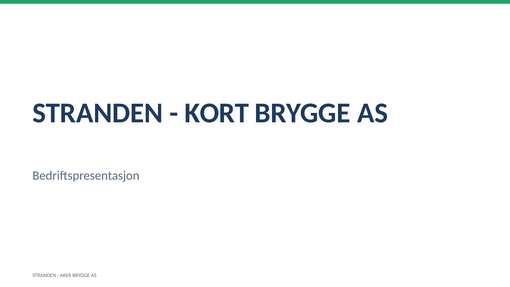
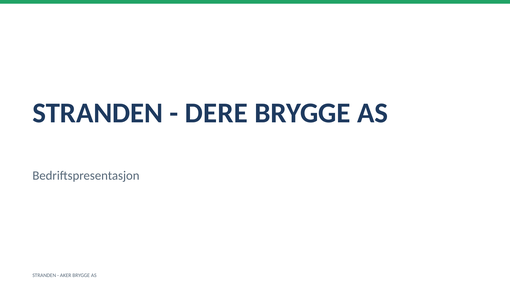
KORT: KORT -> DERE (216, 113)
